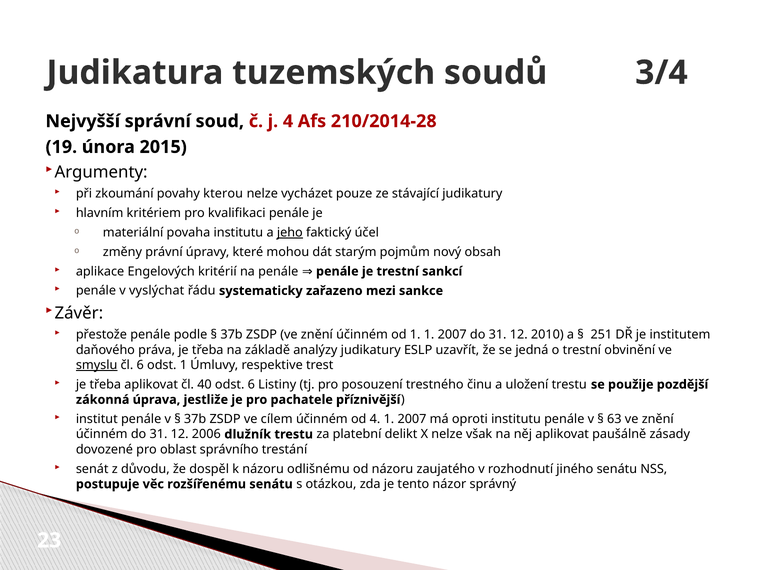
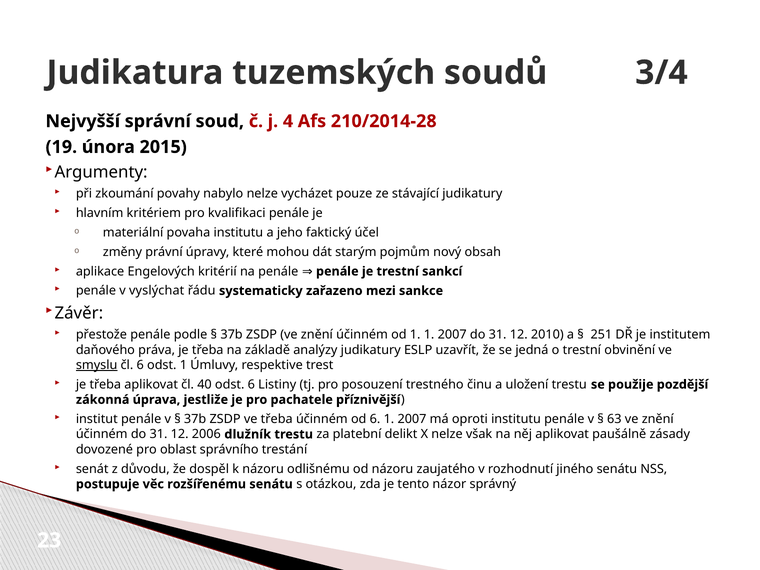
kterou: kterou -> nabylo (223, 194)
jeho underline: present -> none (290, 232)
ve cílem: cílem -> třeba (277, 419)
od 4: 4 -> 6 (375, 419)
